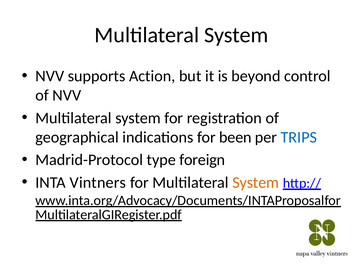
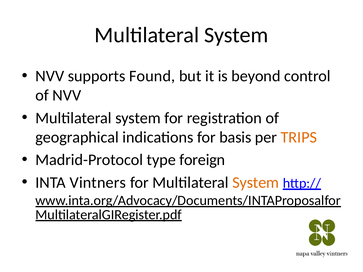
Action: Action -> Found (152, 76)
been: been -> basis (235, 137)
TRIPS colour: blue -> orange (299, 137)
